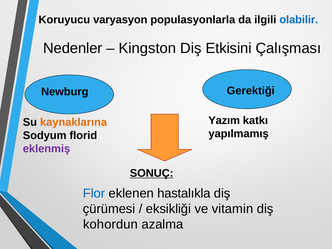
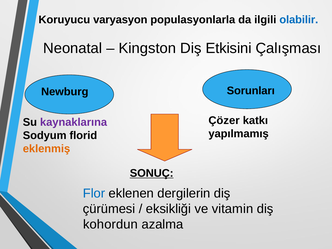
Nedenler: Nedenler -> Neonatal (73, 48)
Gerektiği: Gerektiği -> Sorunları (251, 91)
Yazım: Yazım -> Çözer (224, 120)
kaynaklarına colour: orange -> purple (74, 122)
eklenmiş colour: purple -> orange (47, 149)
hastalıkla: hastalıkla -> dergilerin (184, 193)
